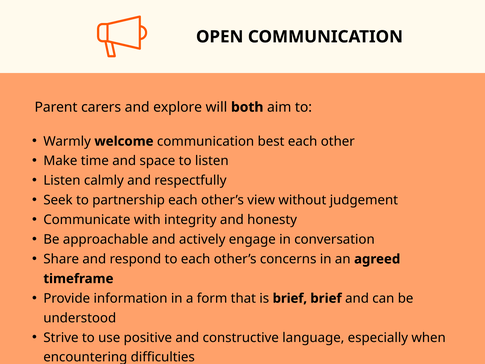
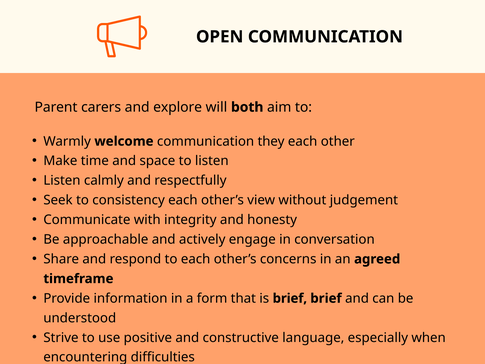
best: best -> they (271, 141)
partnership: partnership -> consistency (129, 200)
